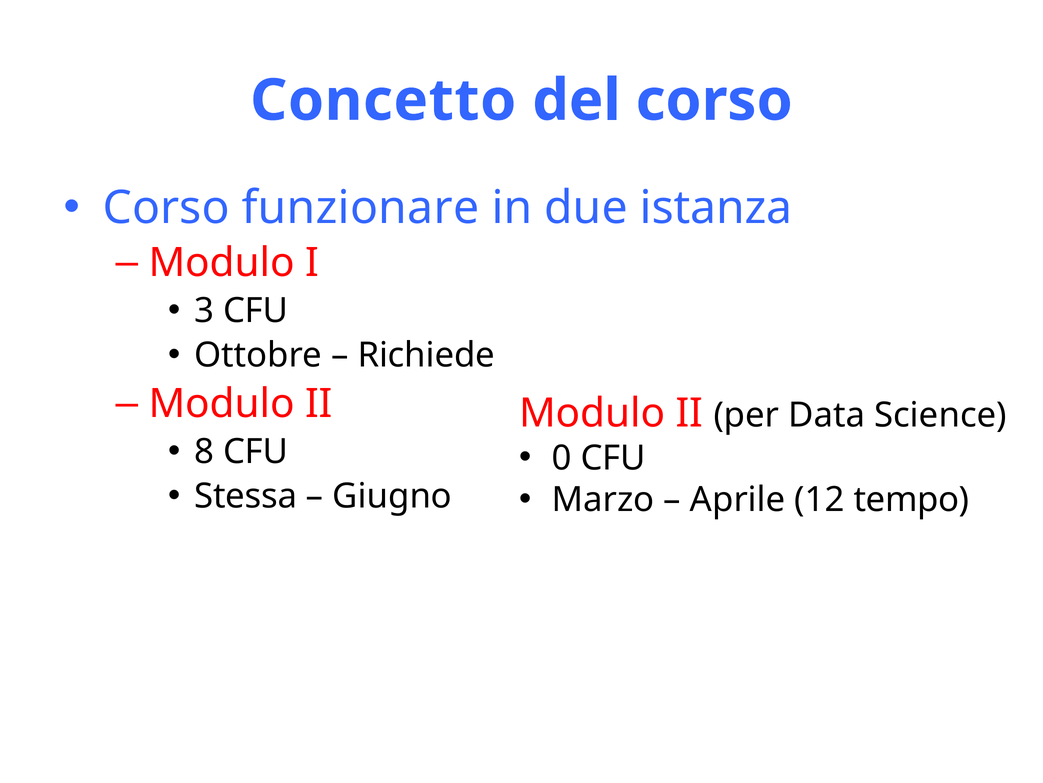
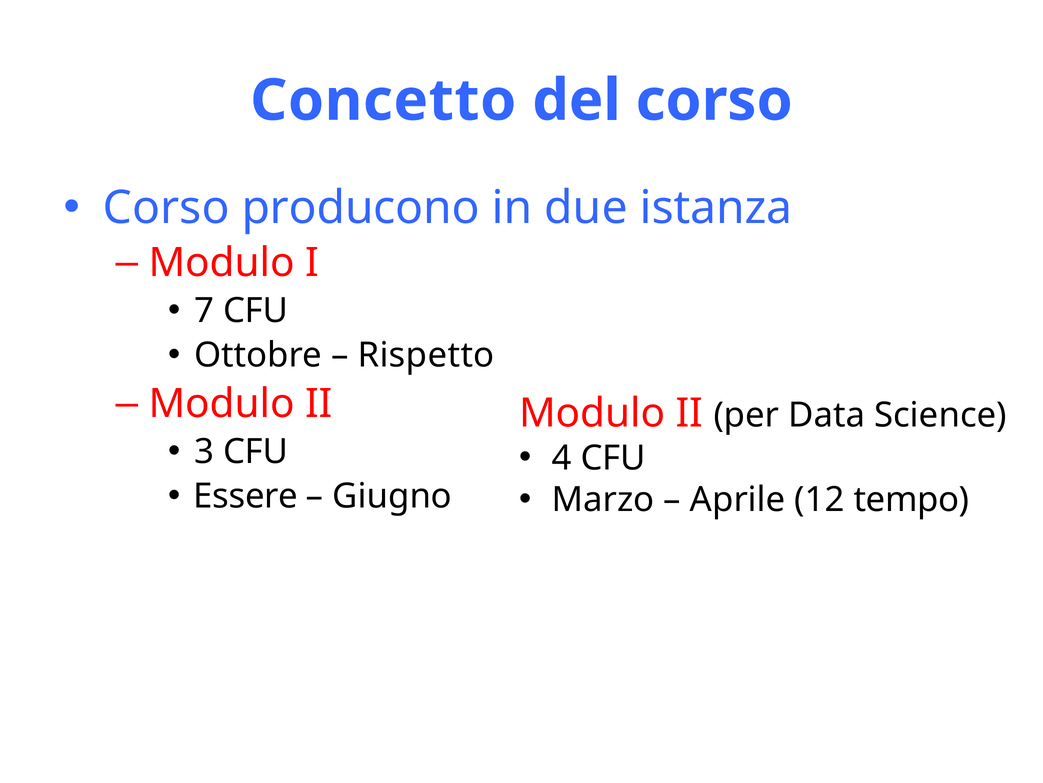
funzionare: funzionare -> producono (361, 208)
3: 3 -> 7 (204, 310)
Richiede: Richiede -> Rispetto (426, 355)
8: 8 -> 3 (204, 451)
0: 0 -> 4 (562, 458)
Stessa: Stessa -> Essere (246, 496)
